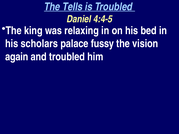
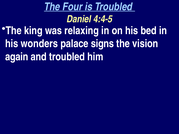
Tells: Tells -> Four (72, 7)
scholars: scholars -> wonders (39, 44)
fussy: fussy -> signs (102, 44)
